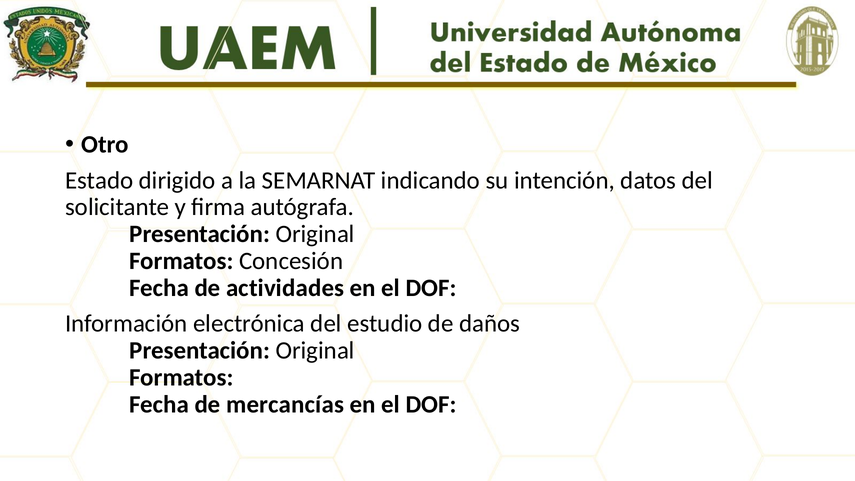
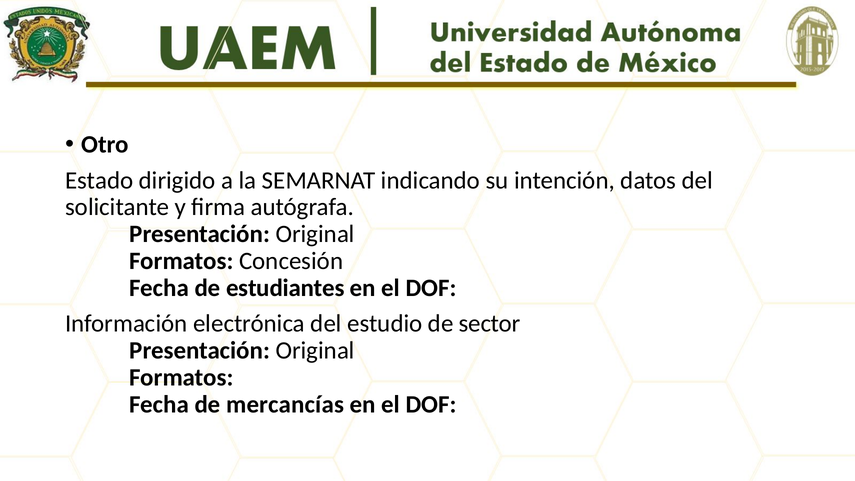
actividades: actividades -> estudiantes (285, 288)
daños: daños -> sector (490, 324)
